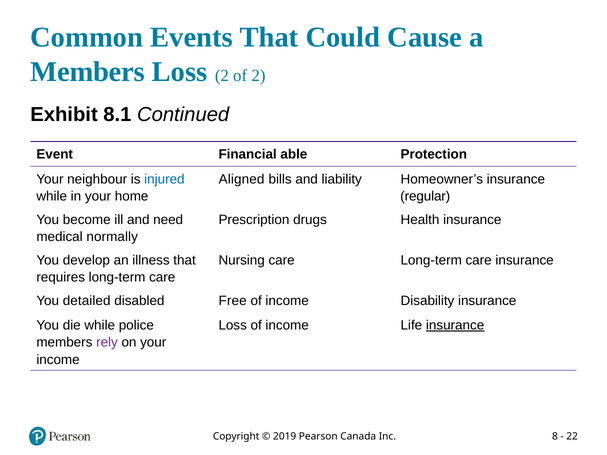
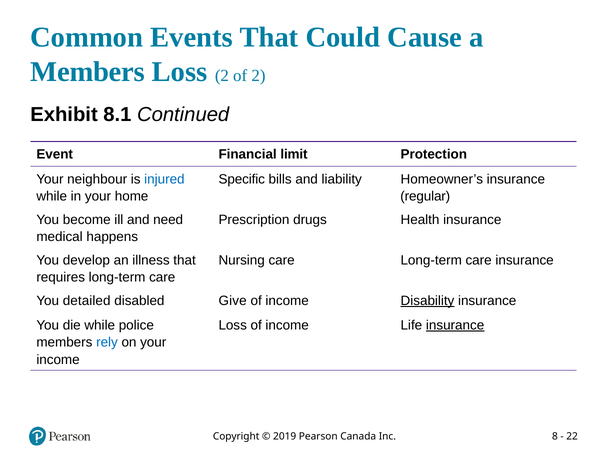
able: able -> limit (294, 155)
Aligned: Aligned -> Specific (242, 179)
normally: normally -> happens (112, 237)
Free: Free -> Give (233, 301)
Disability underline: none -> present (427, 301)
rely colour: purple -> blue (107, 343)
